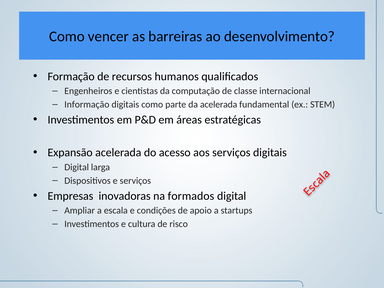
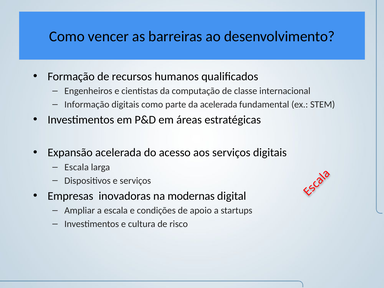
Digital: Digital -> Escala (77, 167)
formados: formados -> modernas (191, 196)
